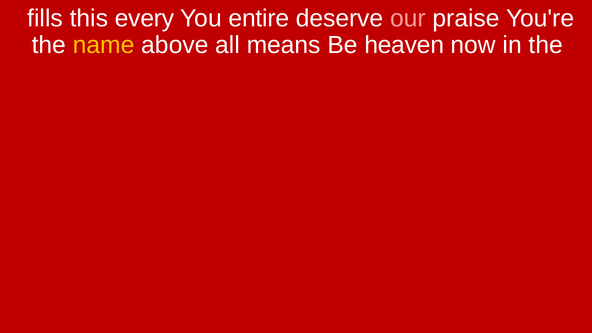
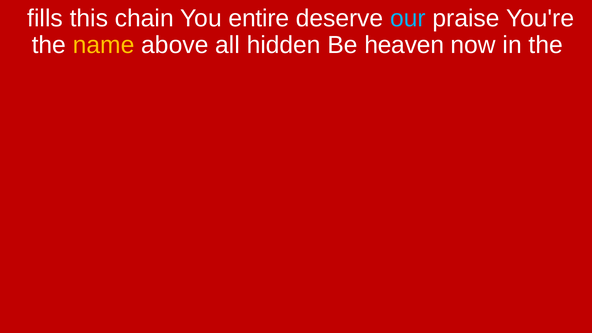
every: every -> chain (144, 18)
our colour: pink -> light blue (408, 18)
means: means -> hidden (284, 45)
